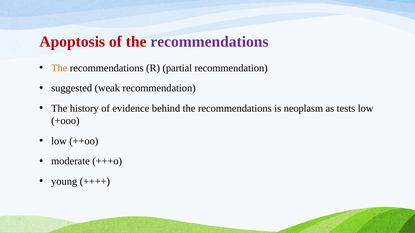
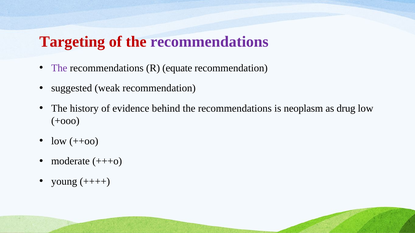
Apoptosis: Apoptosis -> Targeting (72, 42)
The colour: orange -> purple (59, 68)
partial: partial -> equate (177, 68)
tests: tests -> drug (346, 109)
